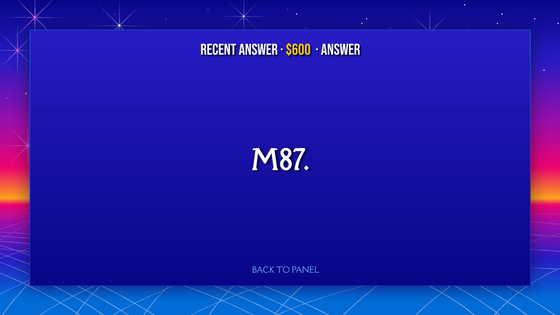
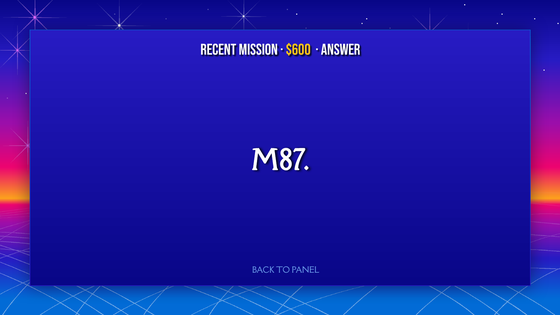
Recent answer: answer -> mission (258, 50)
